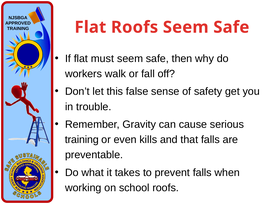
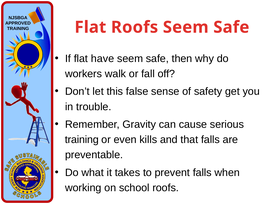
must: must -> have (102, 59)
